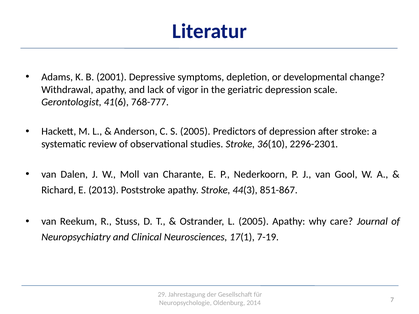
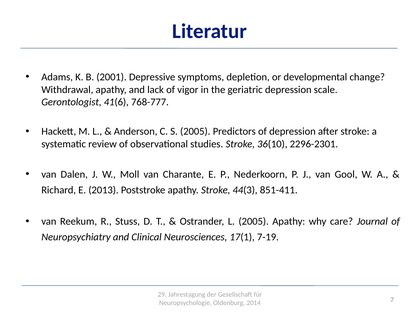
851-867: 851-867 -> 851-411 (279, 190)
